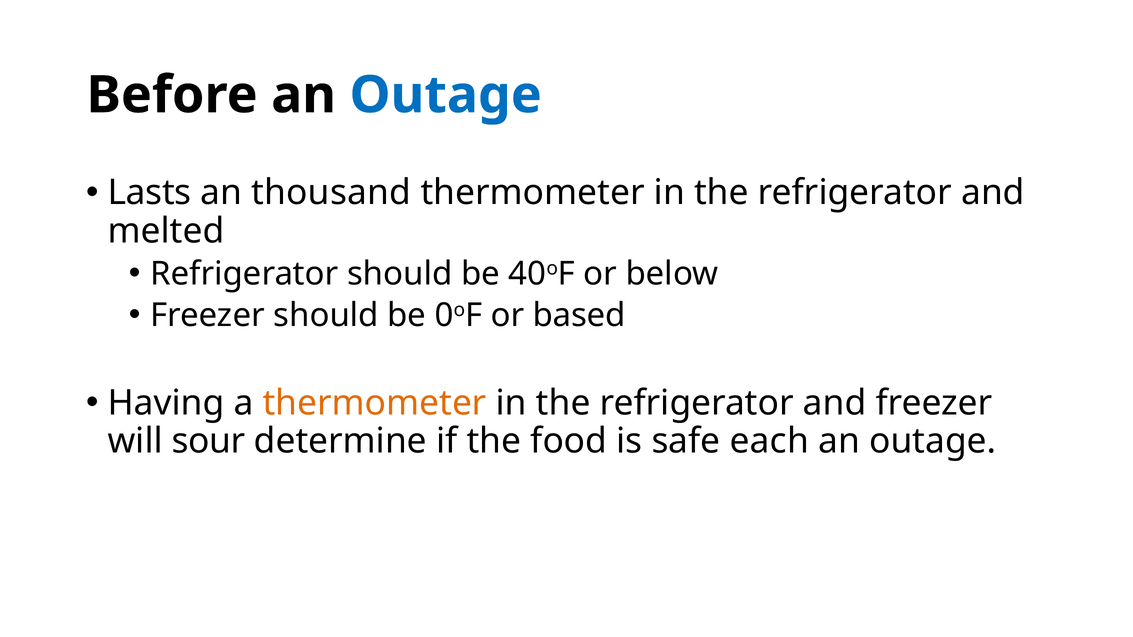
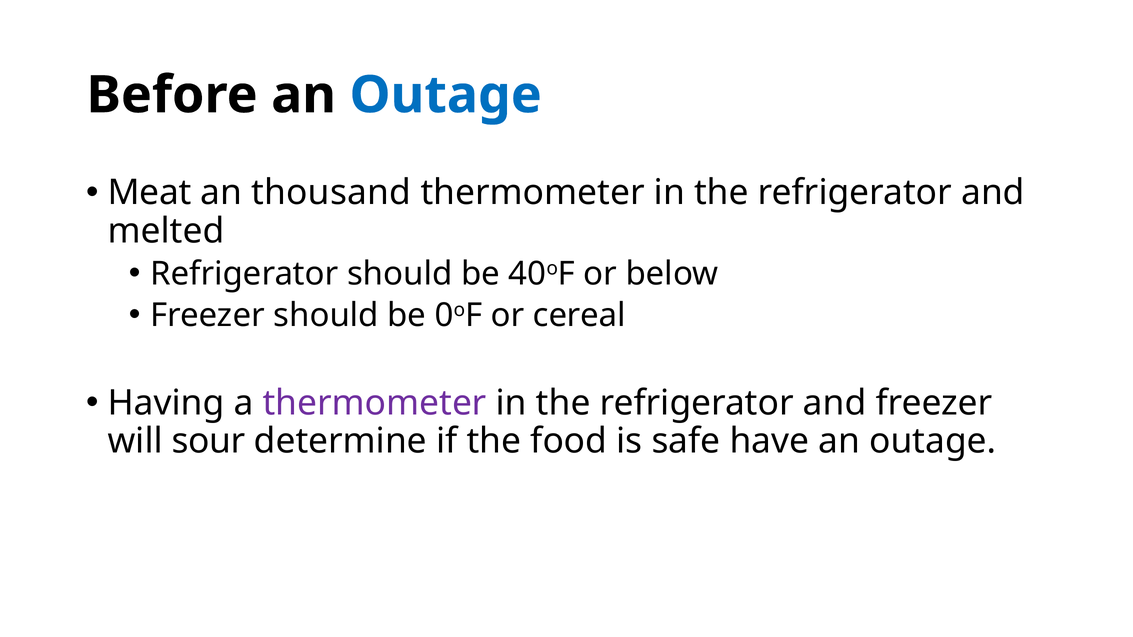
Lasts: Lasts -> Meat (150, 193)
based: based -> cereal (579, 315)
thermometer colour: orange -> purple (375, 403)
each: each -> have (769, 441)
